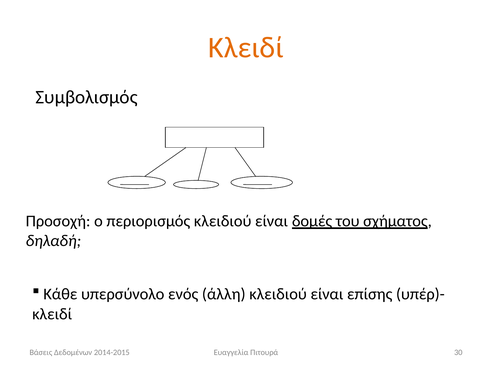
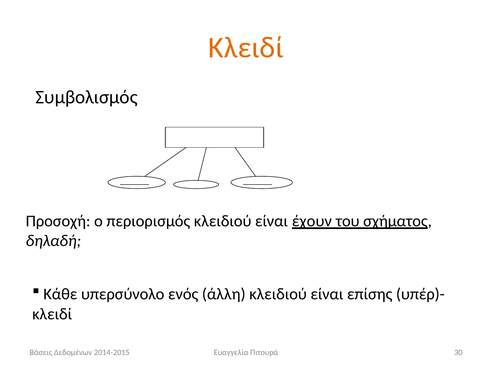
δομές: δομές -> έχουν (312, 221)
